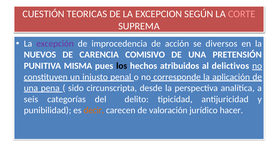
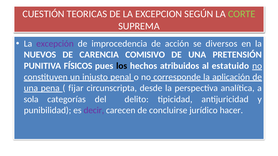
CORTE colour: pink -> light green (242, 14)
MISMA: MISMA -> FÍSICOS (78, 66)
delictivos: delictivos -> estatuido (230, 66)
sido: sido -> fijar (76, 88)
seis: seis -> sola (31, 99)
decir colour: orange -> purple (94, 111)
valoración: valoración -> concluirse (168, 111)
